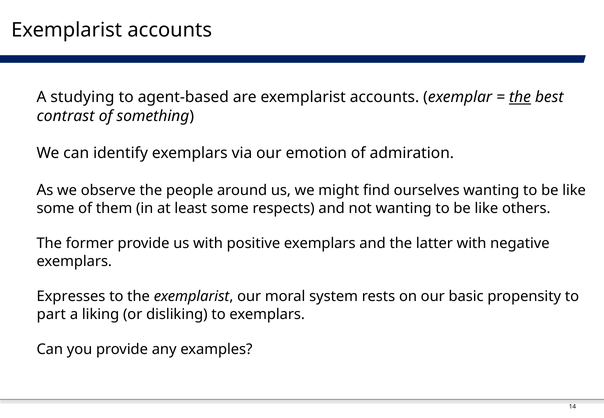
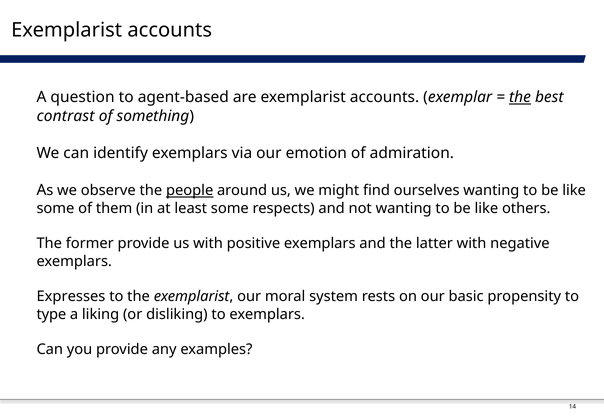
studying: studying -> question (83, 97)
people underline: none -> present (190, 191)
part: part -> type (51, 314)
